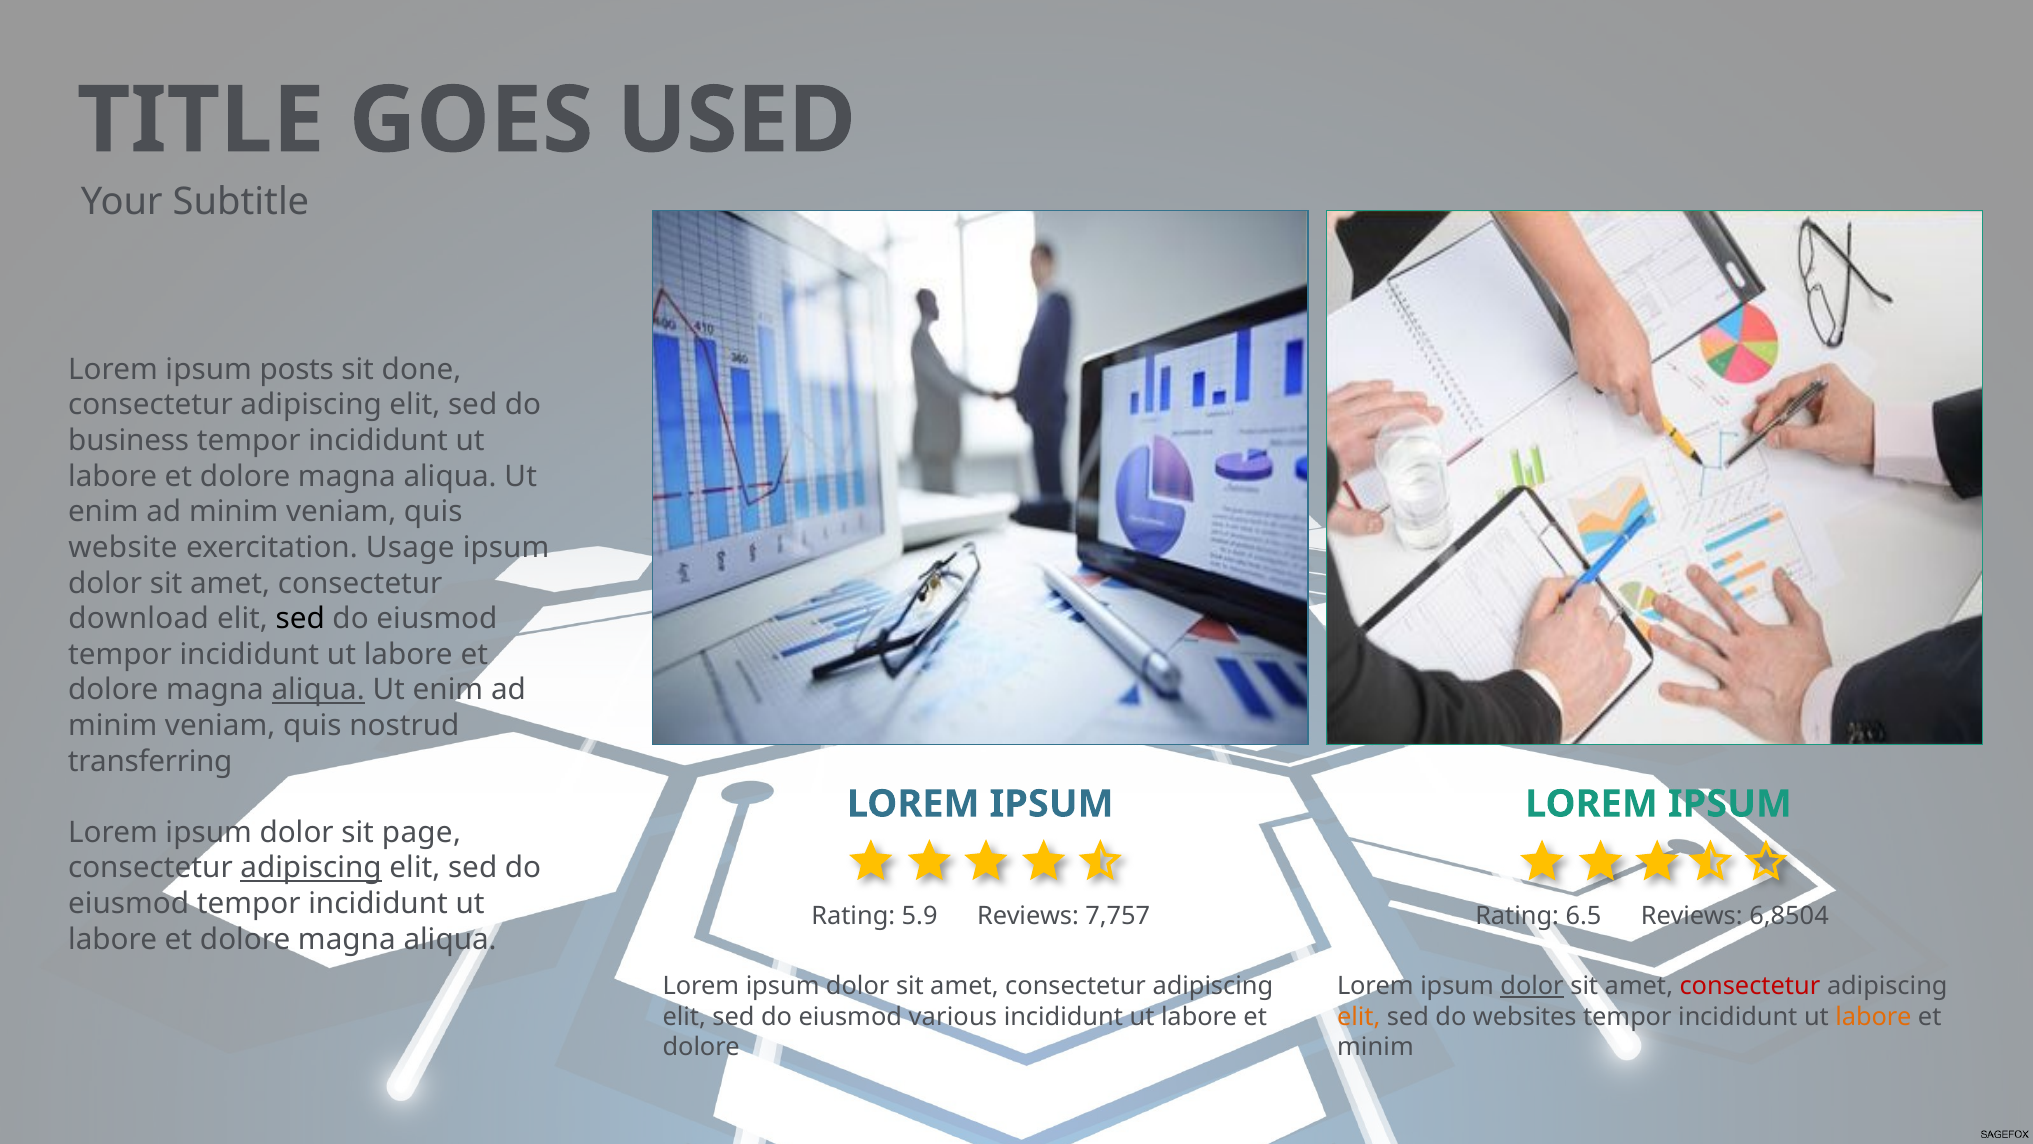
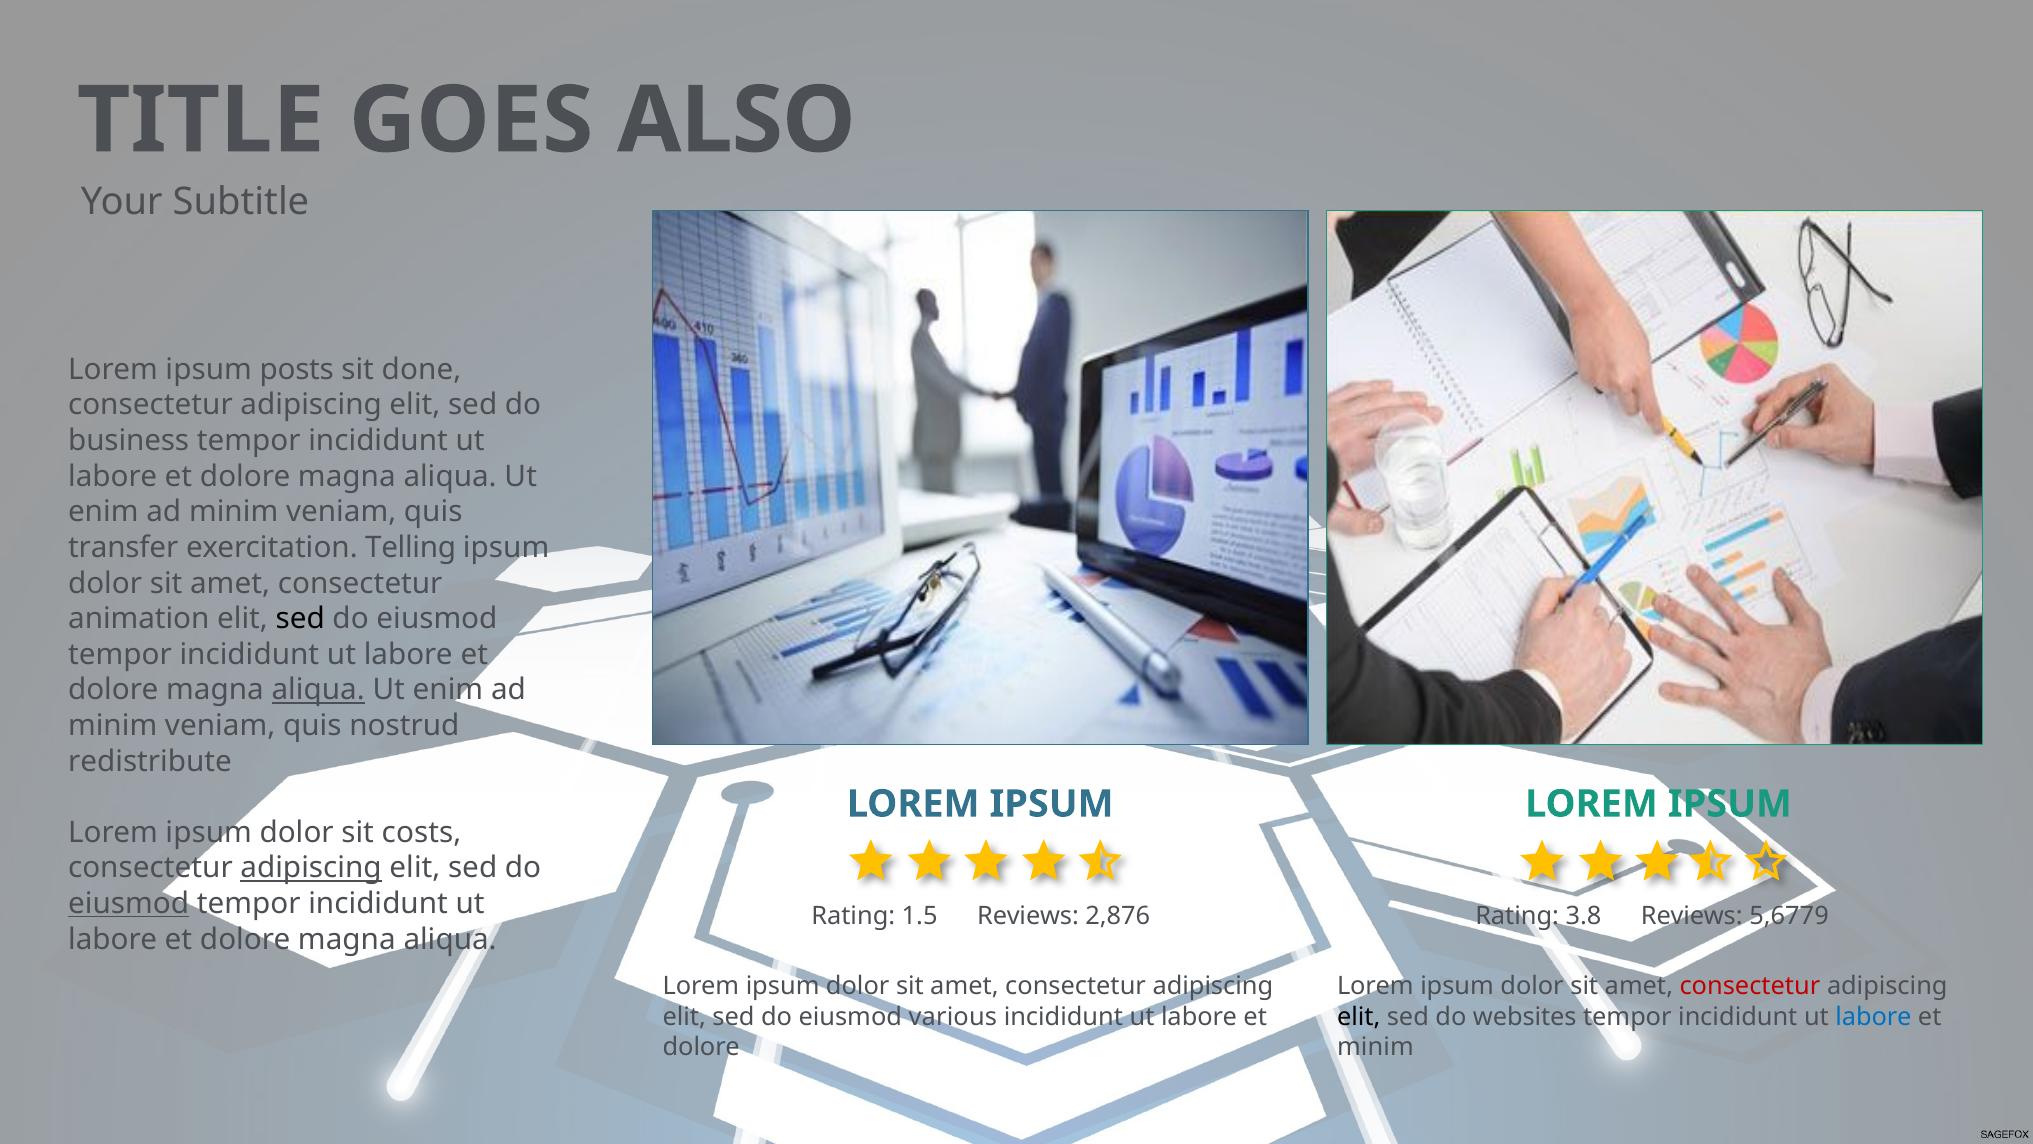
USED: USED -> ALSO (736, 121)
website: website -> transfer (123, 547)
Usage: Usage -> Telling (411, 547)
download: download -> animation (139, 619)
transferring: transferring -> redistribute (150, 761)
page: page -> costs (422, 832)
eiusmod underline: none -> present (129, 903)
5.9: 5.9 -> 1.5 (920, 916)
7,757: 7,757 -> 2,876 (1118, 916)
6.5: 6.5 -> 3.8 (1583, 916)
6,8504: 6,8504 -> 5,6779 (1789, 916)
dolor underline: present -> none (1532, 986)
elit colour: orange -> black (1359, 1016)
labore colour: orange -> blue (1873, 1016)
